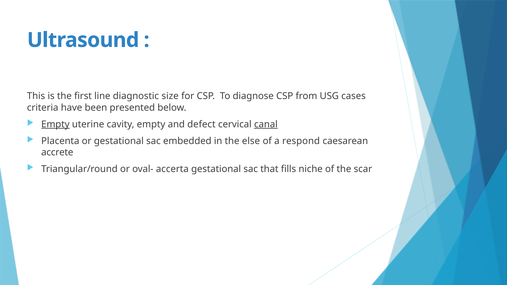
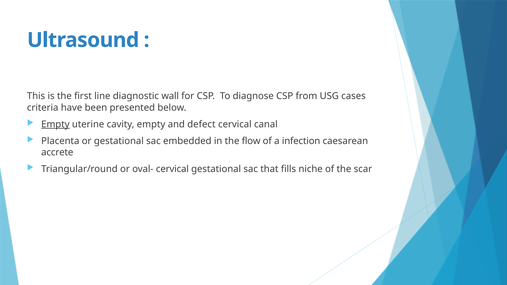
size: size -> wall (170, 96)
canal underline: present -> none (266, 124)
else: else -> flow (251, 141)
respond: respond -> infection (301, 141)
oval- accerta: accerta -> cervical (172, 169)
